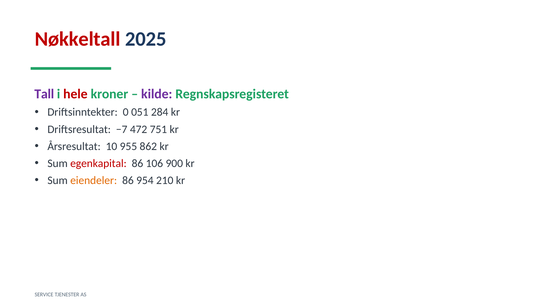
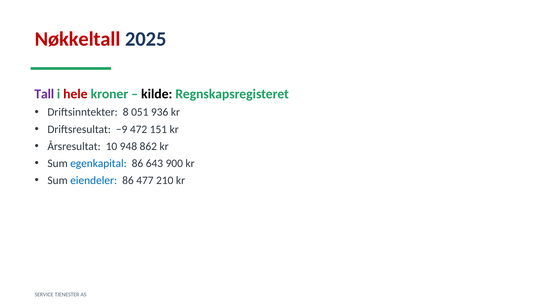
kilde colour: purple -> black (157, 94)
0: 0 -> 8 (126, 112)
284: 284 -> 936 (160, 112)
−7: −7 -> −9 (122, 129)
751: 751 -> 151 (158, 129)
955: 955 -> 948 (128, 146)
egenkapital colour: red -> blue (98, 163)
106: 106 -> 643 (154, 163)
eiendeler colour: orange -> blue (94, 180)
954: 954 -> 477 (145, 180)
